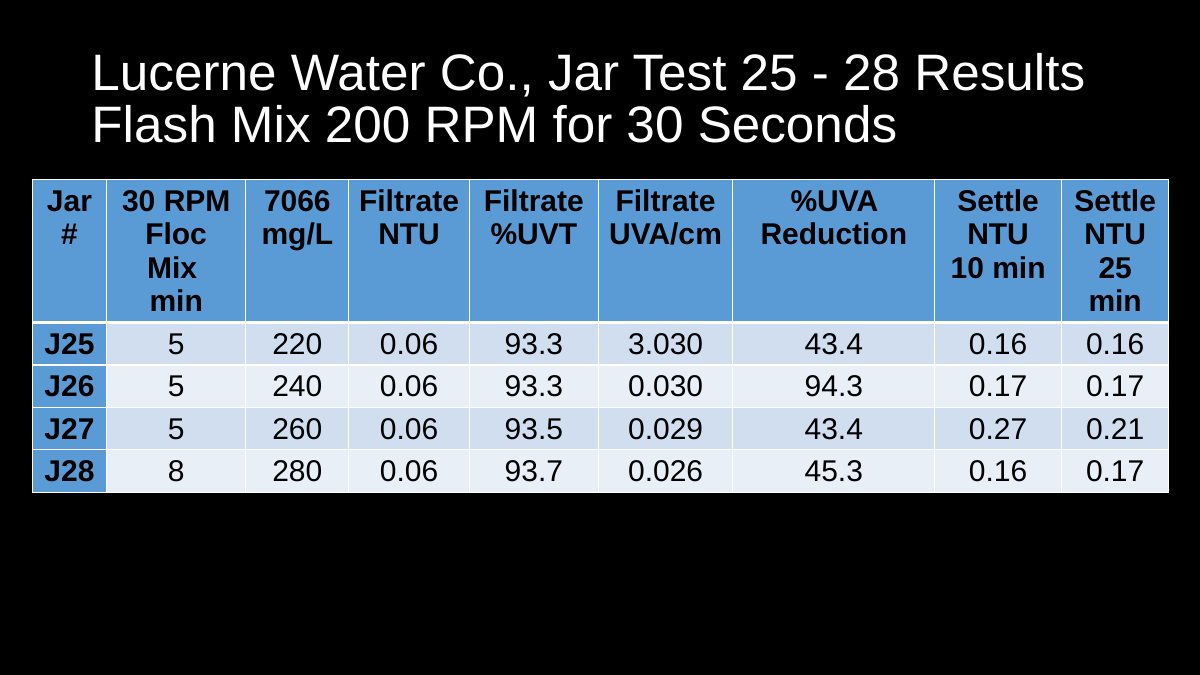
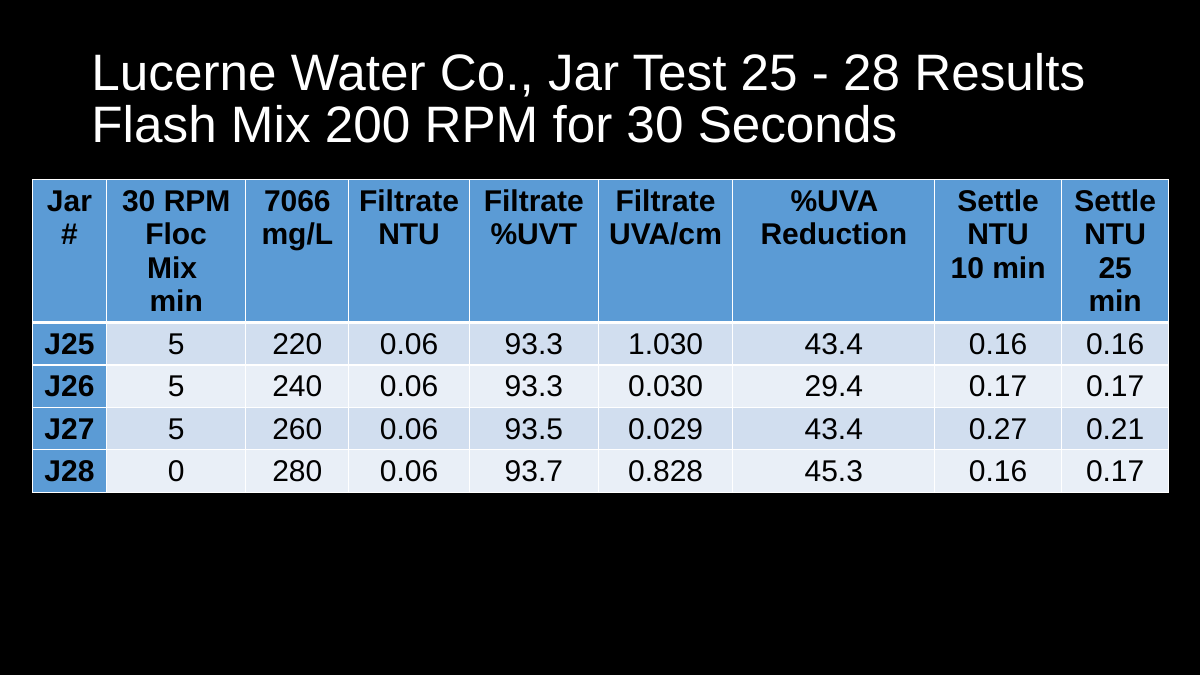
3.030: 3.030 -> 1.030 (666, 345)
94.3: 94.3 -> 29.4 (834, 387)
8: 8 -> 0 (176, 472)
0.026: 0.026 -> 0.828 (666, 472)
